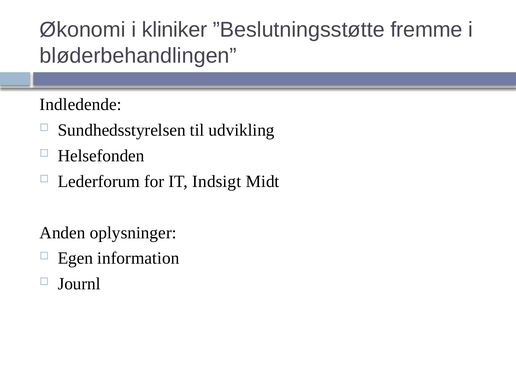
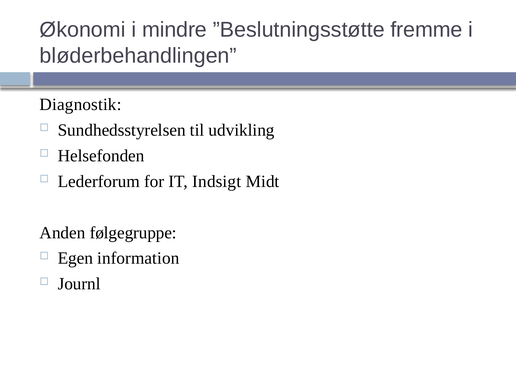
kliniker: kliniker -> mindre (175, 30)
Indledende: Indledende -> Diagnostik (81, 104)
oplysninger: oplysninger -> følgegruppe (133, 233)
